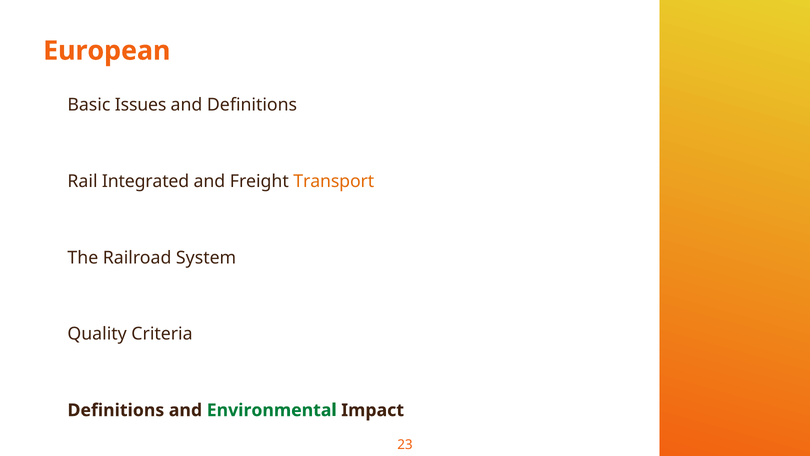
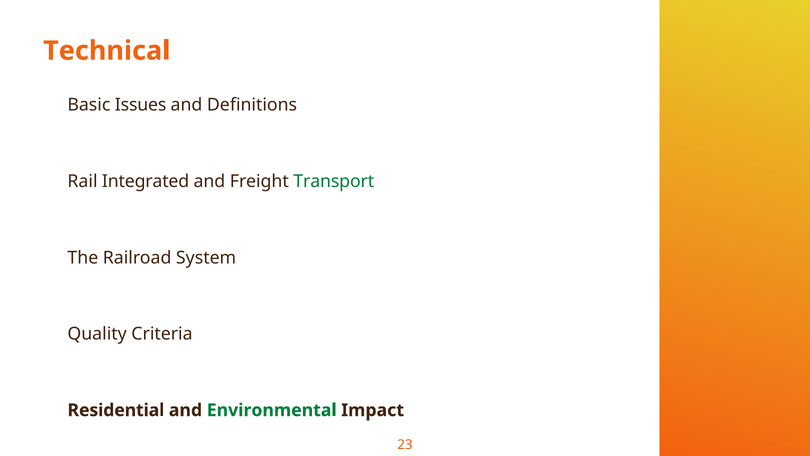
European: European -> Technical (107, 51)
Transport colour: orange -> green (334, 181)
Definitions: Definitions -> Residential (116, 410)
